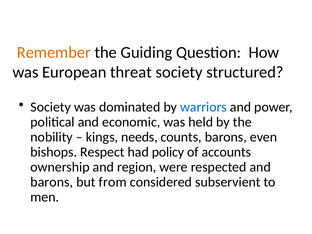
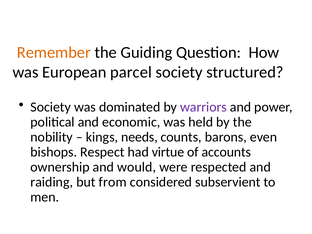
threat: threat -> parcel (131, 72)
warriors colour: blue -> purple (203, 107)
policy: policy -> virtue (168, 152)
region: region -> would (137, 167)
barons: barons -> raiding (52, 182)
